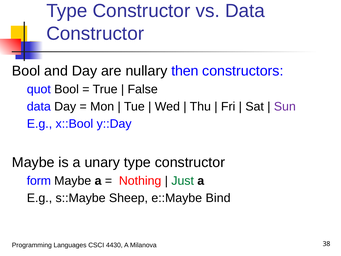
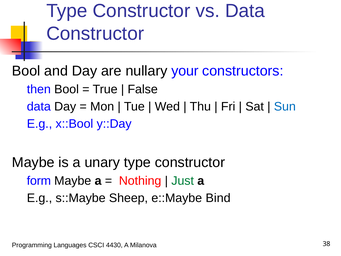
then: then -> your (185, 71)
quot: quot -> then (39, 89)
Sun colour: purple -> blue (285, 106)
